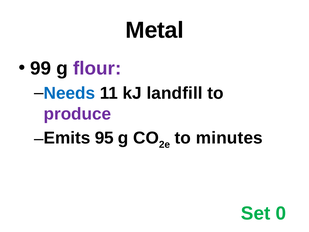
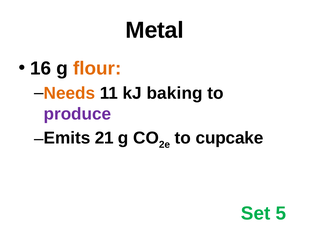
99: 99 -> 16 (41, 68)
flour colour: purple -> orange (97, 68)
Needs colour: blue -> orange (69, 93)
landfill: landfill -> baking (175, 93)
95: 95 -> 21 (104, 138)
minutes: minutes -> cupcake (230, 138)
0: 0 -> 5 (281, 213)
